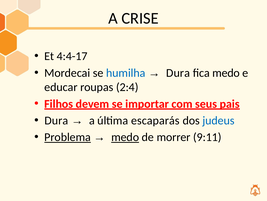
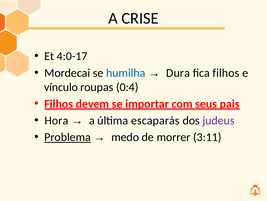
4:4-17: 4:4-17 -> 4:0-17 (72, 56)
fica medo: medo -> filhos (226, 73)
educar: educar -> vínculo (61, 87)
2:4: 2:4 -> 0:4 (127, 87)
Dura: Dura -> Hora (56, 120)
judeus colour: blue -> purple (218, 120)
medo underline: present -> none (125, 137)
9:11: 9:11 -> 3:11 (207, 137)
